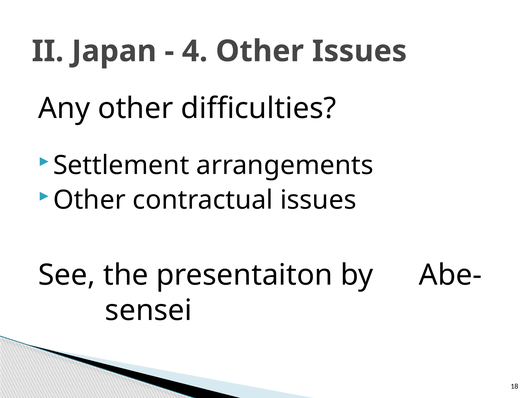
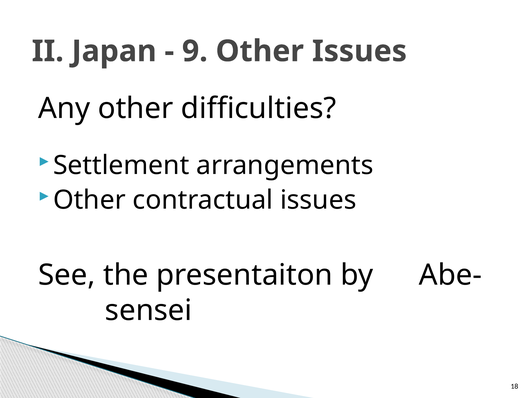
4: 4 -> 9 (195, 51)
